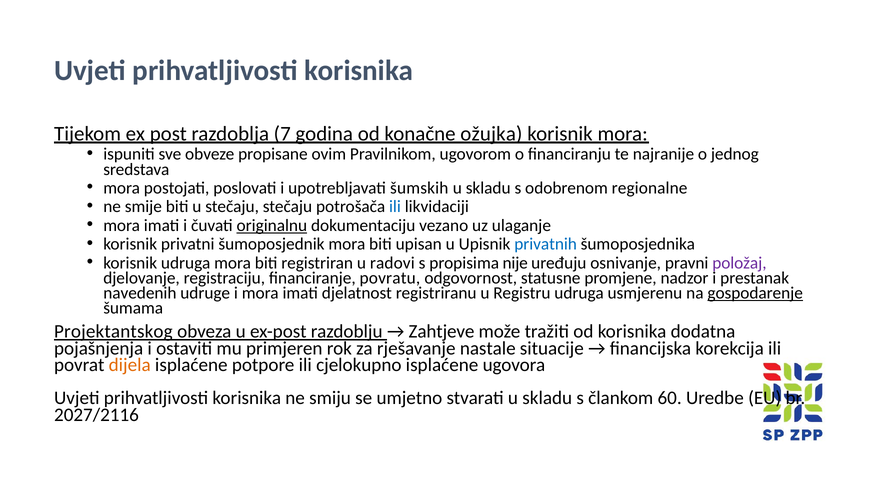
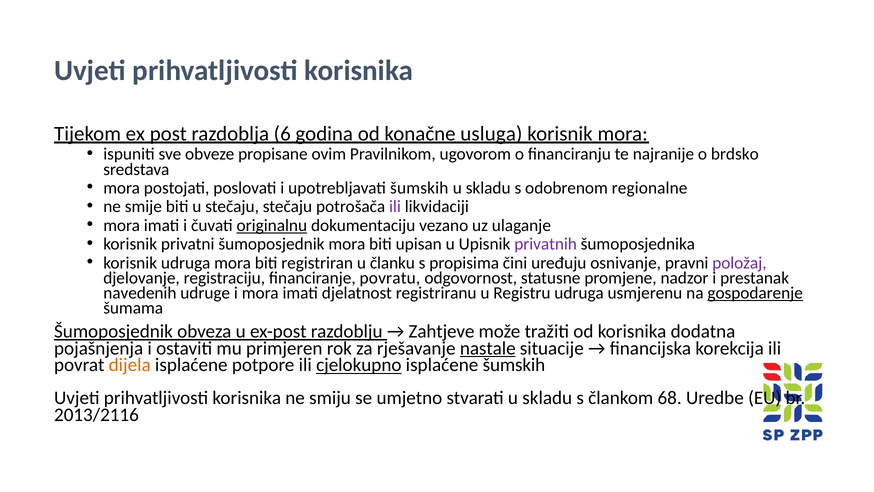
7: 7 -> 6 (282, 134)
ožujka: ožujka -> usluga (491, 134)
jednog: jednog -> brdsko (735, 154)
ili colour: blue -> purple (395, 207)
privatnih colour: blue -> purple (546, 244)
radovi: radovi -> članku (392, 263)
nije: nije -> čini (515, 263)
Projektantskog: Projektantskog -> Šumoposjednik (113, 331)
nastale underline: none -> present (488, 348)
cjelokupno underline: none -> present (359, 365)
isplaćene ugovora: ugovora -> šumskih (514, 365)
60: 60 -> 68 (670, 398)
2027/2116: 2027/2116 -> 2013/2116 (96, 414)
